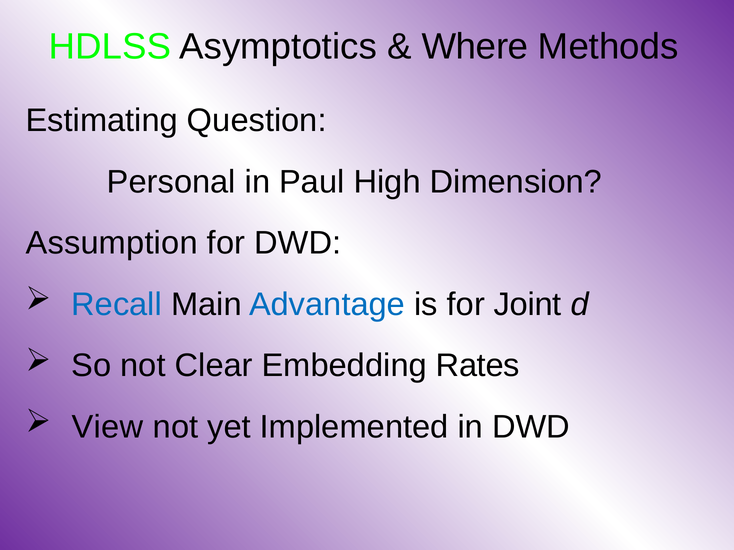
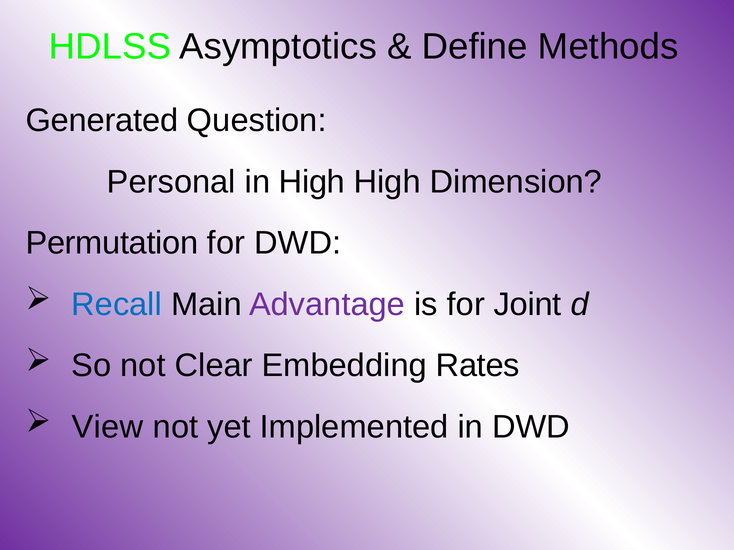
Where: Where -> Define (475, 47)
Estimating: Estimating -> Generated (102, 121)
in Paul: Paul -> High (312, 182)
Assumption: Assumption -> Permutation (112, 243)
Advantage colour: blue -> purple (327, 305)
